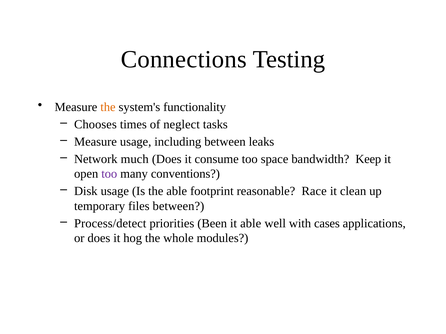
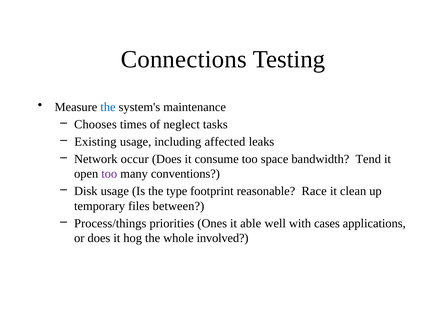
the colour: orange -> blue (108, 107)
functionality: functionality -> maintenance (195, 107)
Measure: Measure -> Existing (95, 142)
including between: between -> affected (225, 142)
much: much -> occur (135, 159)
Keep: Keep -> Tend (368, 159)
the able: able -> type (177, 191)
Process/detect: Process/detect -> Process/things (110, 224)
Been: Been -> Ones (212, 224)
modules: modules -> involved (223, 239)
